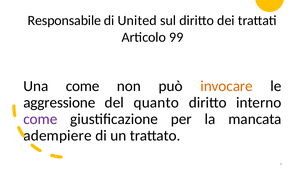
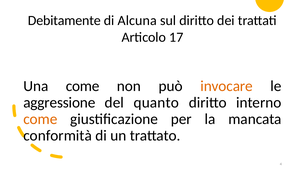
Responsabile: Responsabile -> Debitamente (64, 20)
United: United -> Alcuna (137, 20)
99: 99 -> 17 (176, 37)
come colour: purple -> orange (40, 119)
adempiere: adempiere -> conformità (58, 135)
